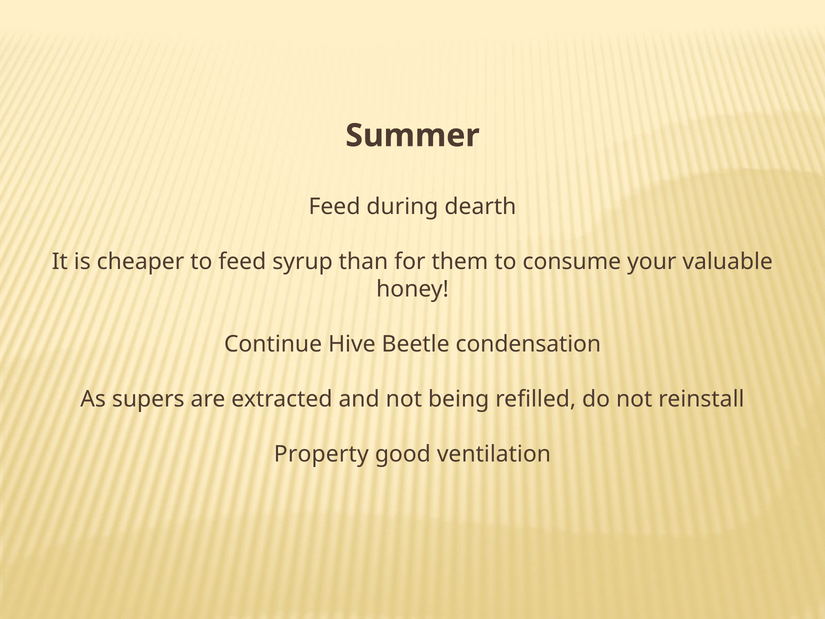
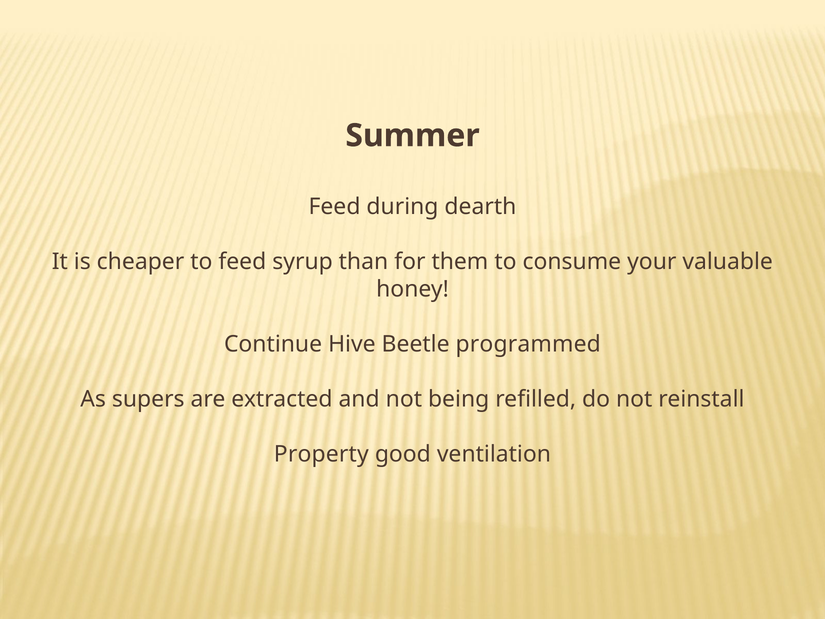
condensation: condensation -> programmed (528, 344)
